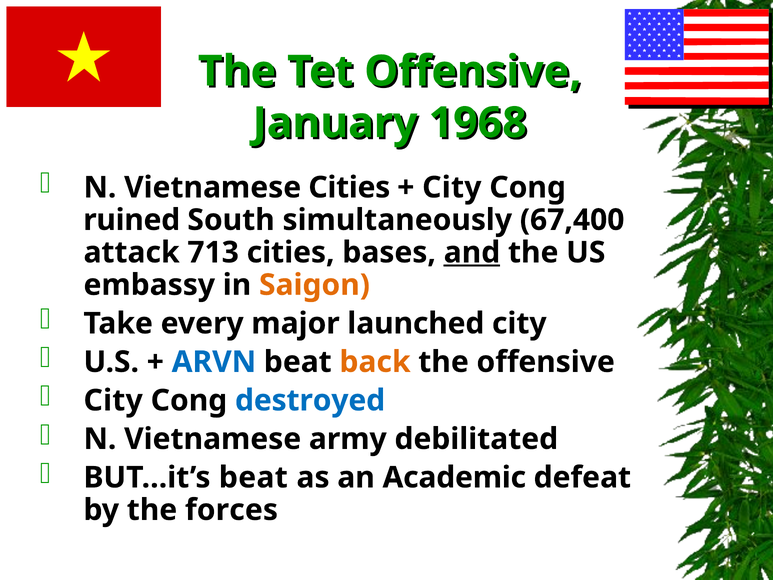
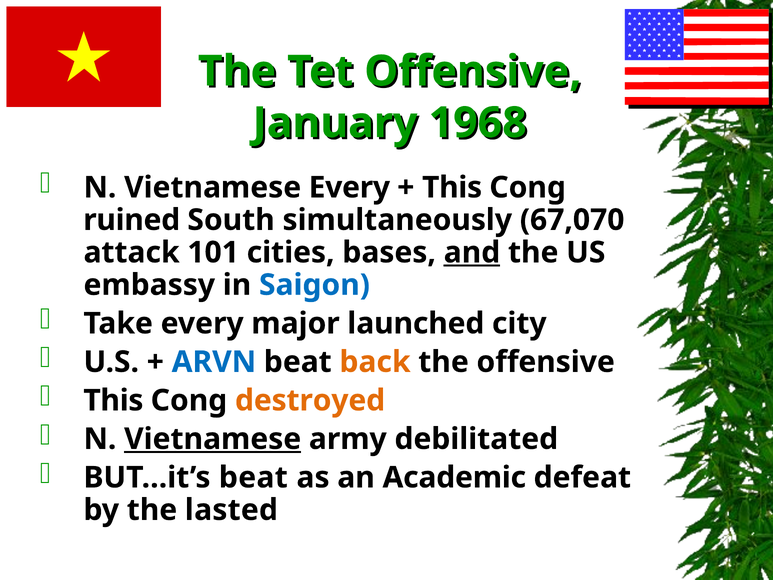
Vietnamese Cities: Cities -> Every (349, 187)
City: City -> This (452, 187)
67,400: 67,400 -> 67,070 (572, 220)
713: 713 -> 101 (213, 252)
Saigon colour: orange -> blue (314, 285)
City: City -> This (113, 400)
destroyed colour: blue -> orange (310, 400)
Vietnamese underline: none -> present (213, 439)
forces: forces -> lasted (231, 510)
